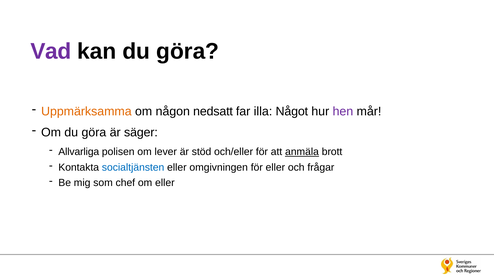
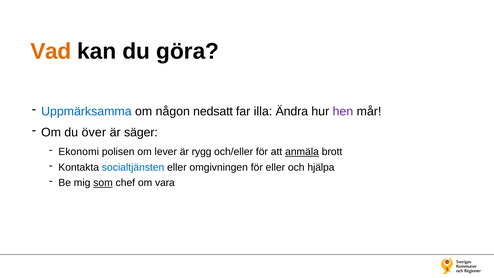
Vad colour: purple -> orange (51, 51)
Uppmärksamma colour: orange -> blue (86, 111)
Något: Något -> Ändra (292, 111)
Om du göra: göra -> över (94, 132)
Allvarliga: Allvarliga -> Ekonomi (79, 152)
stöd: stöd -> rygg (202, 152)
frågar: frågar -> hjälpa (321, 167)
som underline: none -> present (103, 183)
om eller: eller -> vara (165, 183)
